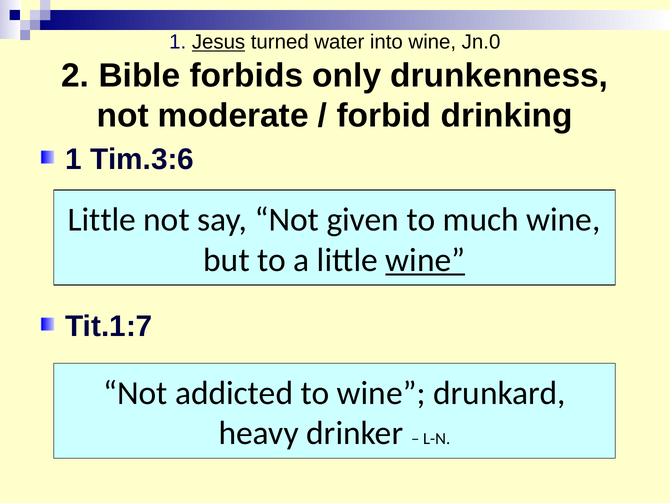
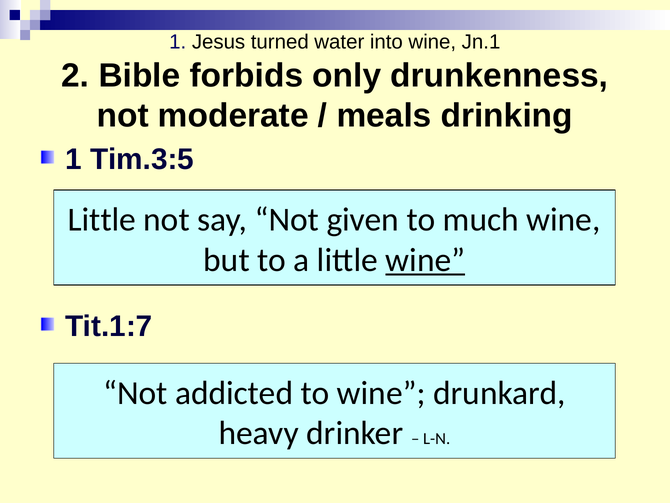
Jesus underline: present -> none (219, 42)
Jn.0: Jn.0 -> Jn.1 (481, 42)
forbid: forbid -> meals (384, 116)
Tim.3:6: Tim.3:6 -> Tim.3:5 (142, 159)
